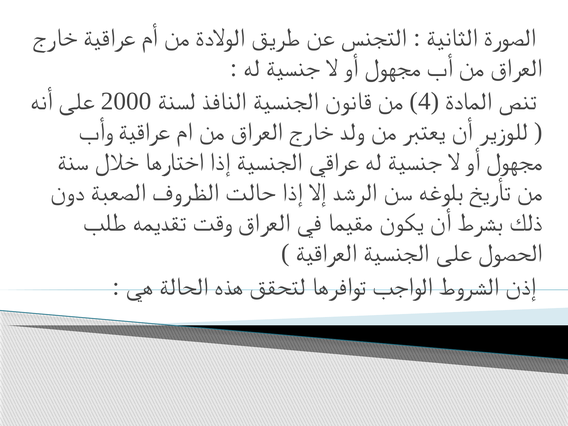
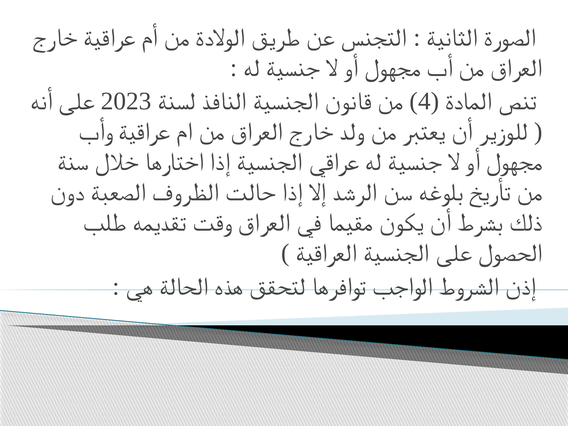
2000: 2000 -> 2023 (126, 101)
